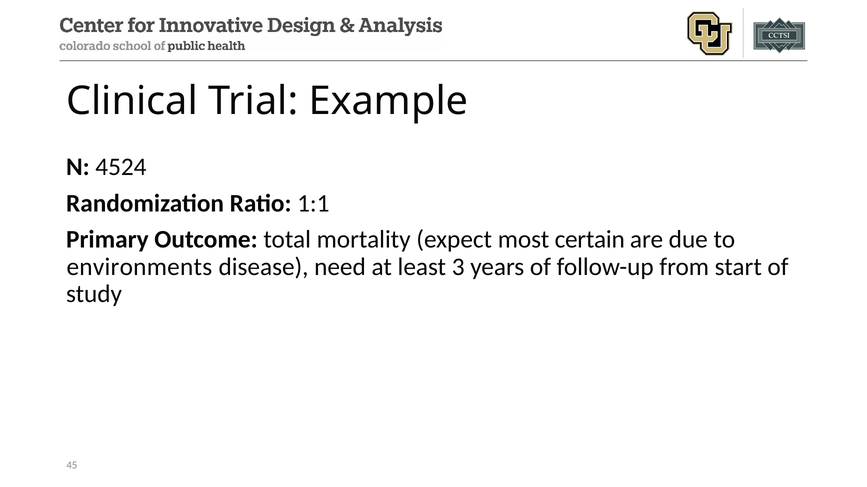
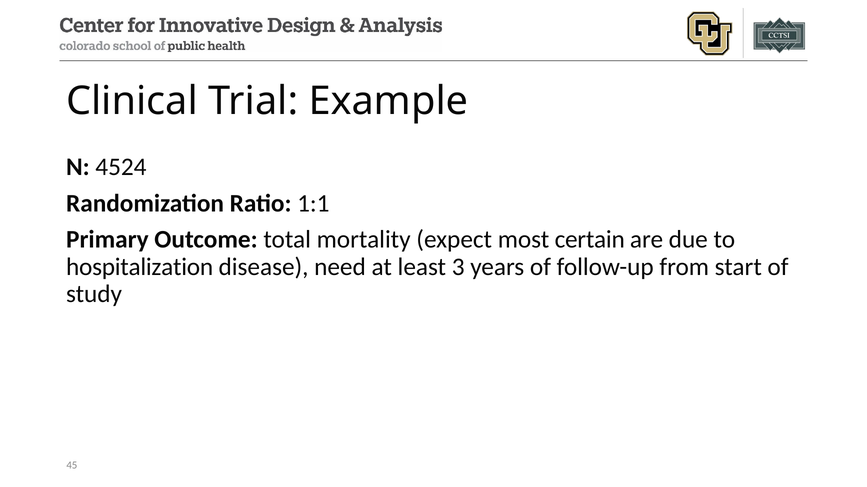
environments: environments -> hospitalization (140, 267)
